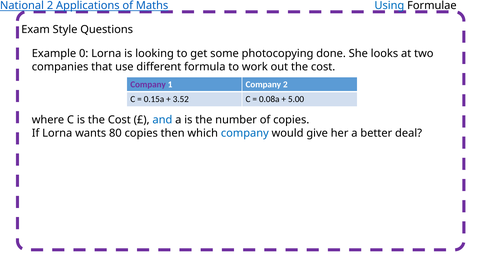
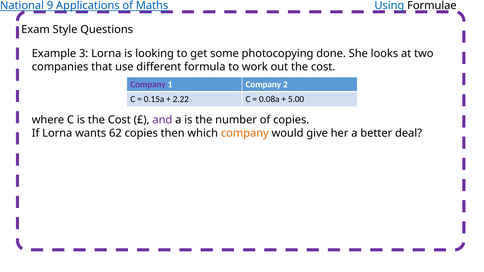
National 2: 2 -> 9 (50, 6)
0: 0 -> 3 (84, 53)
3.52: 3.52 -> 2.22 (181, 99)
and colour: blue -> purple (162, 120)
80: 80 -> 62 (115, 133)
company colour: blue -> orange (245, 133)
